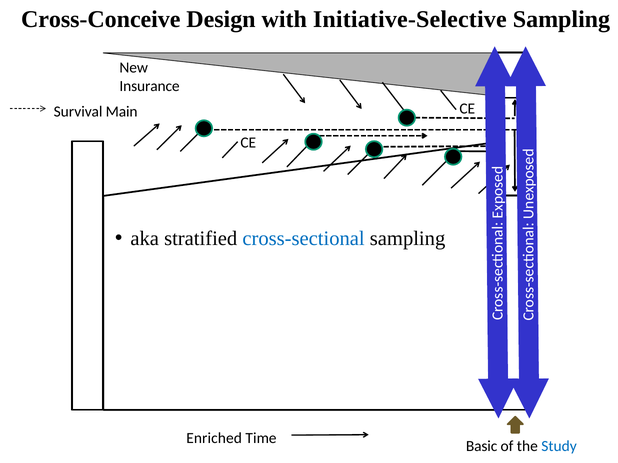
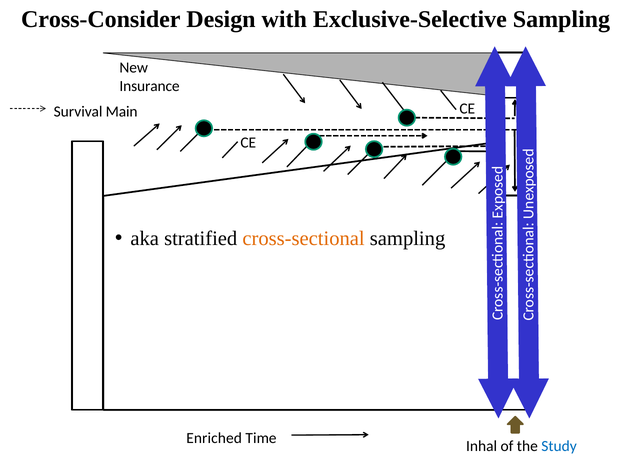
Cross-Conceive: Cross-Conceive -> Cross-Consider (101, 20)
Initiative-Selective: Initiative-Selective -> Exclusive-Selective (410, 20)
cross-sectional colour: blue -> orange (304, 239)
Basic: Basic -> Inhal (482, 447)
